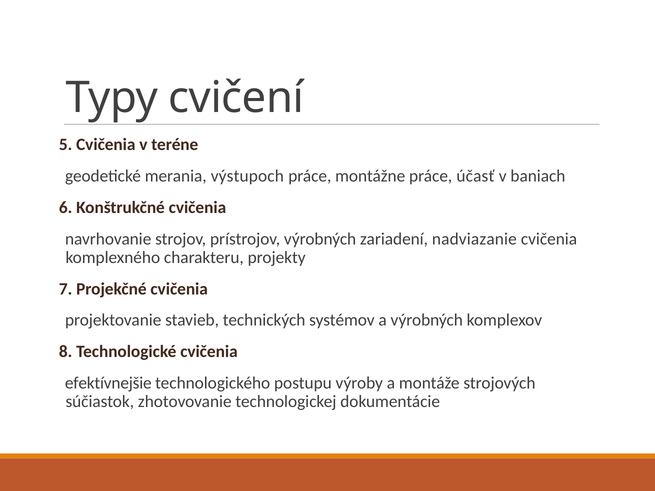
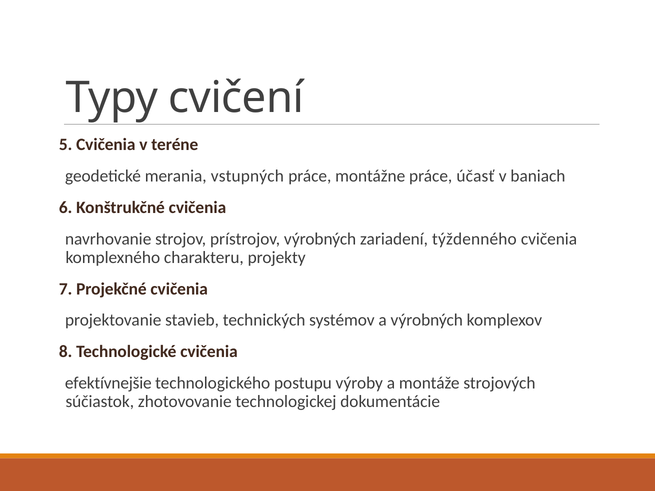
výstupoch: výstupoch -> vstupných (247, 176)
nadviazanie: nadviazanie -> týždenného (474, 239)
